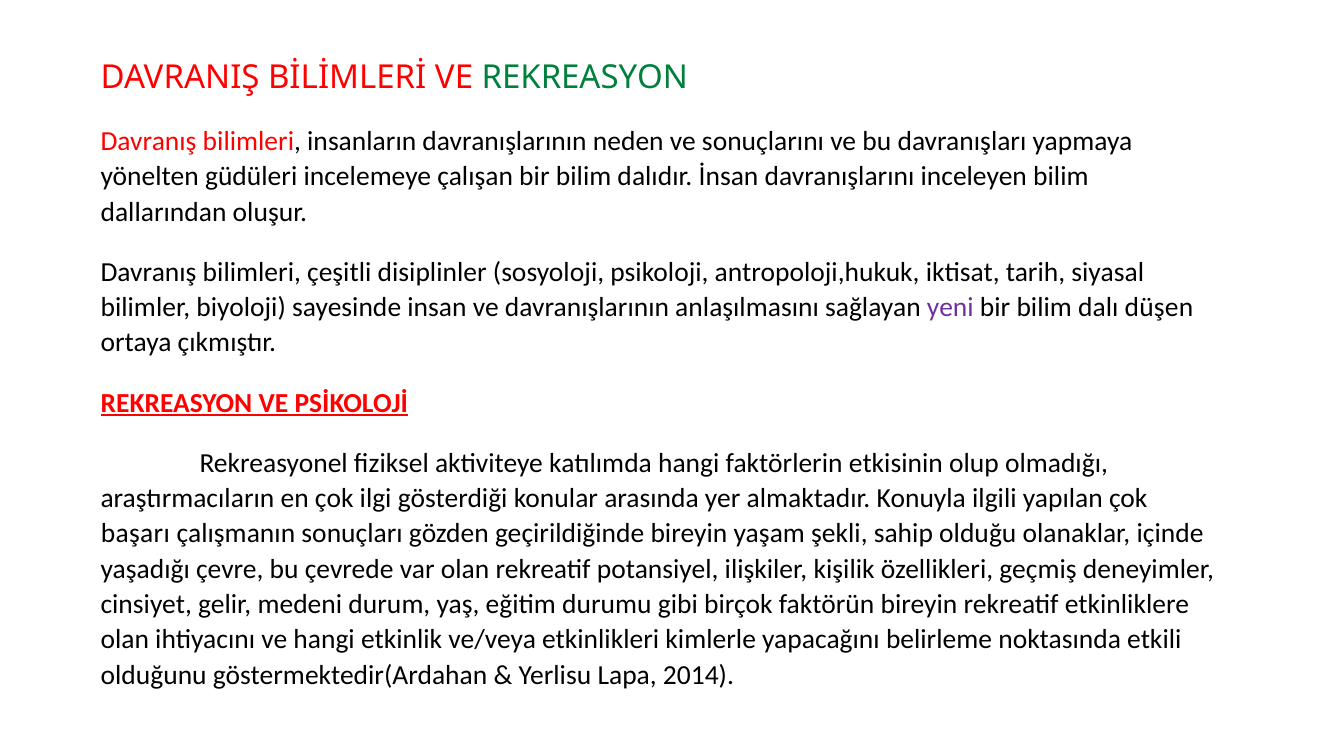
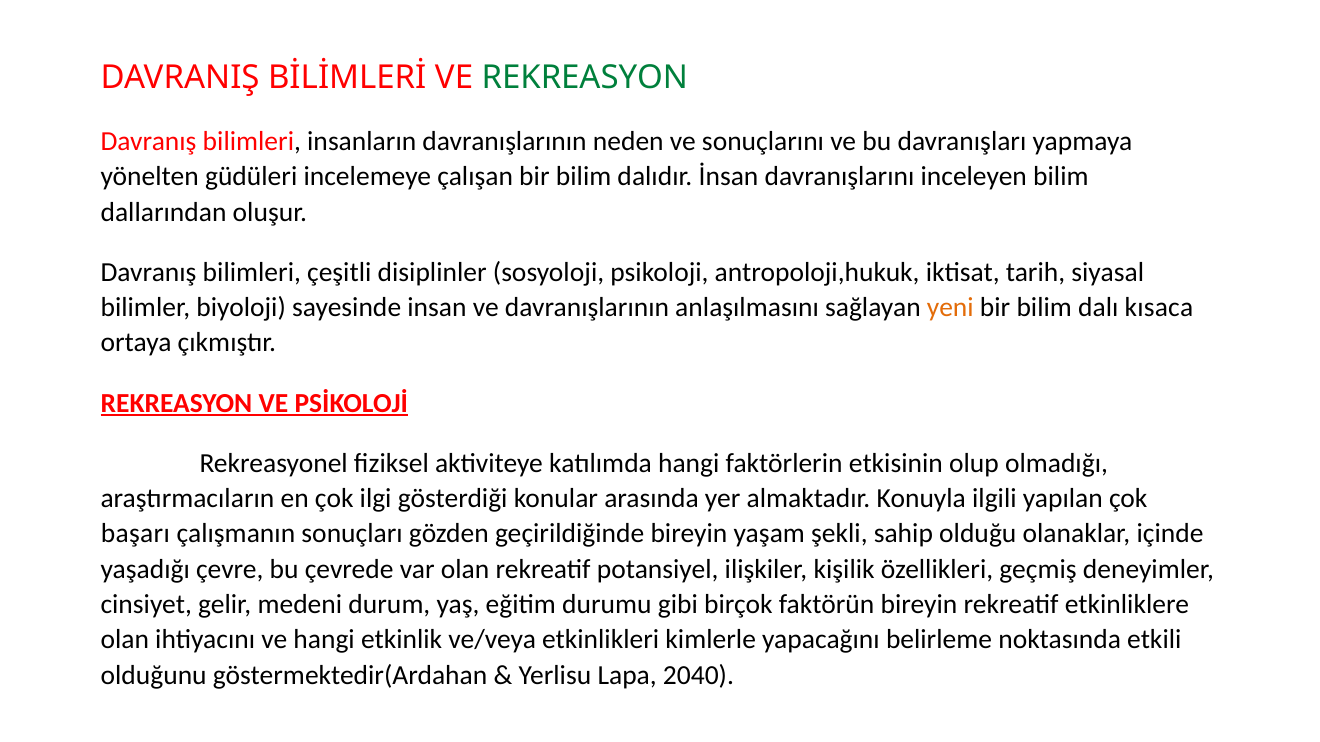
yeni colour: purple -> orange (950, 308)
düşen: düşen -> kısaca (1159, 308)
2014: 2014 -> 2040 (698, 675)
